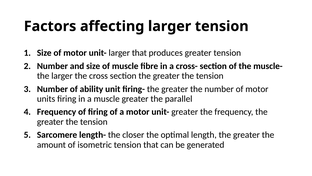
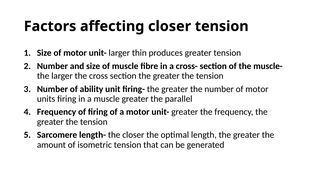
affecting larger: larger -> closer (170, 26)
larger that: that -> thin (139, 53)
